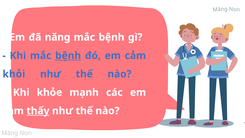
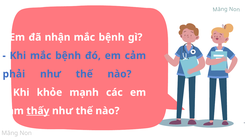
năng: năng -> nhận (58, 37)
bệnh underline: present -> none (68, 56)
khỏi: khỏi -> phải (14, 74)
